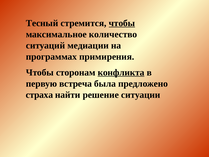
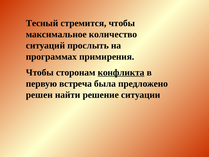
чтобы underline: present -> none (122, 23)
медиации: медиации -> прослыть (88, 45)
страха: страха -> решен (39, 95)
